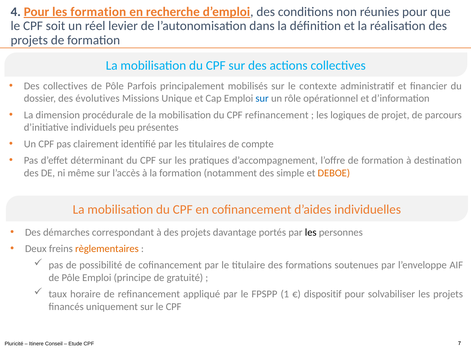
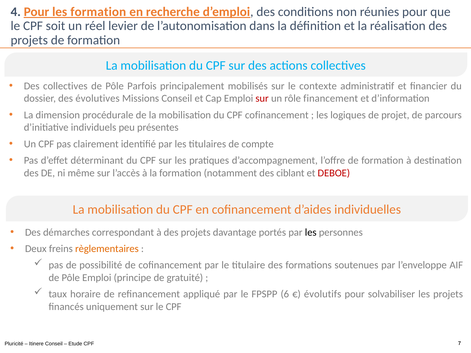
Missions Unique: Unique -> Conseil (177, 99)
sur colour: blue -> red (262, 99)
opérationnel: opérationnel -> financement (331, 99)
CPF refinancement: refinancement -> cofinancement (277, 115)
simple: simple -> ciblant (290, 173)
DEBOE colour: orange -> red (334, 173)
1: 1 -> 6 (285, 294)
dispositif: dispositif -> évolutifs (323, 294)
